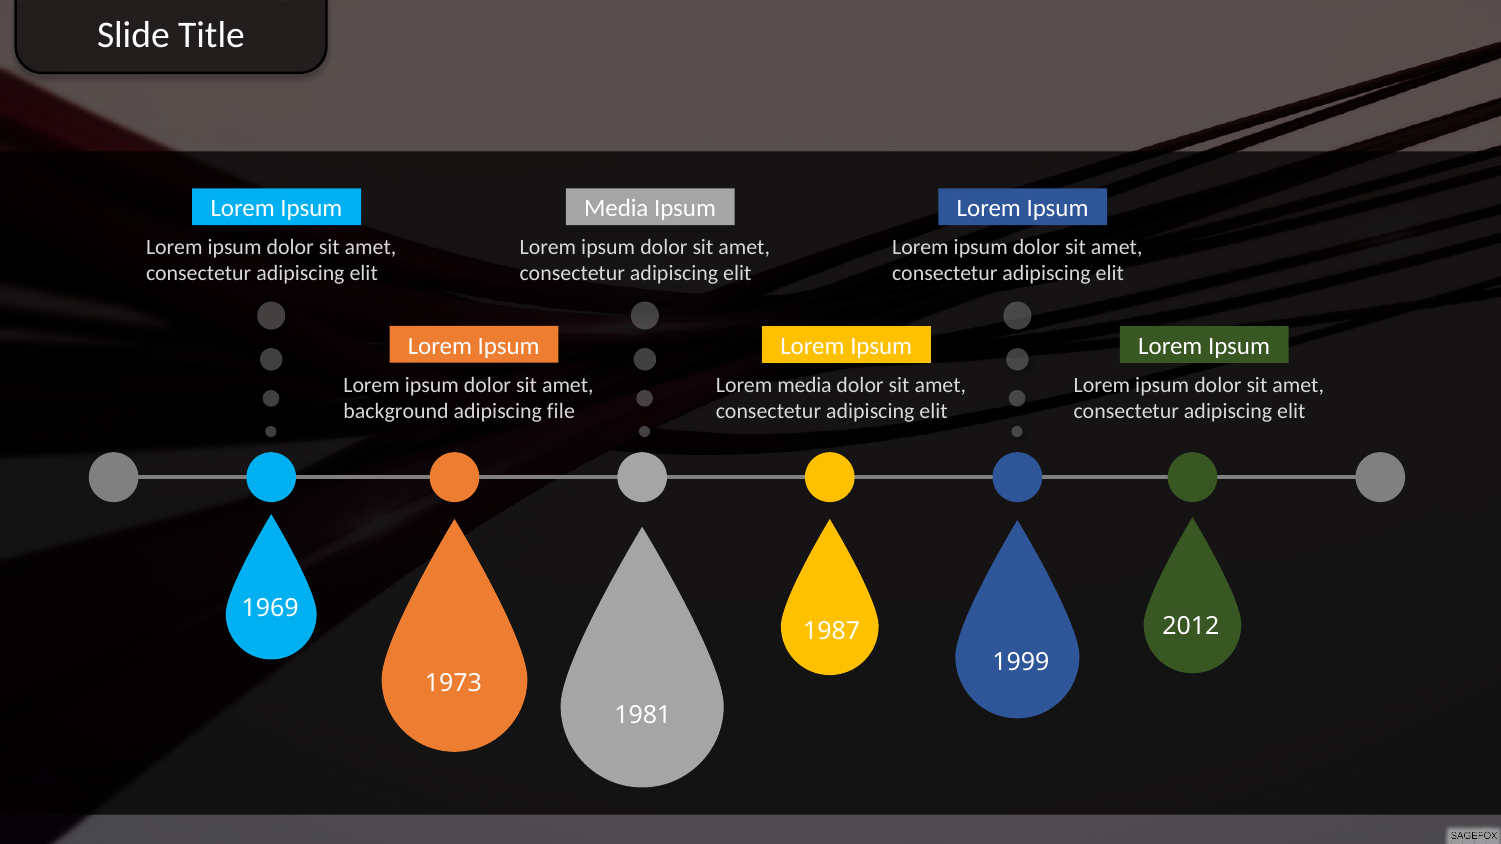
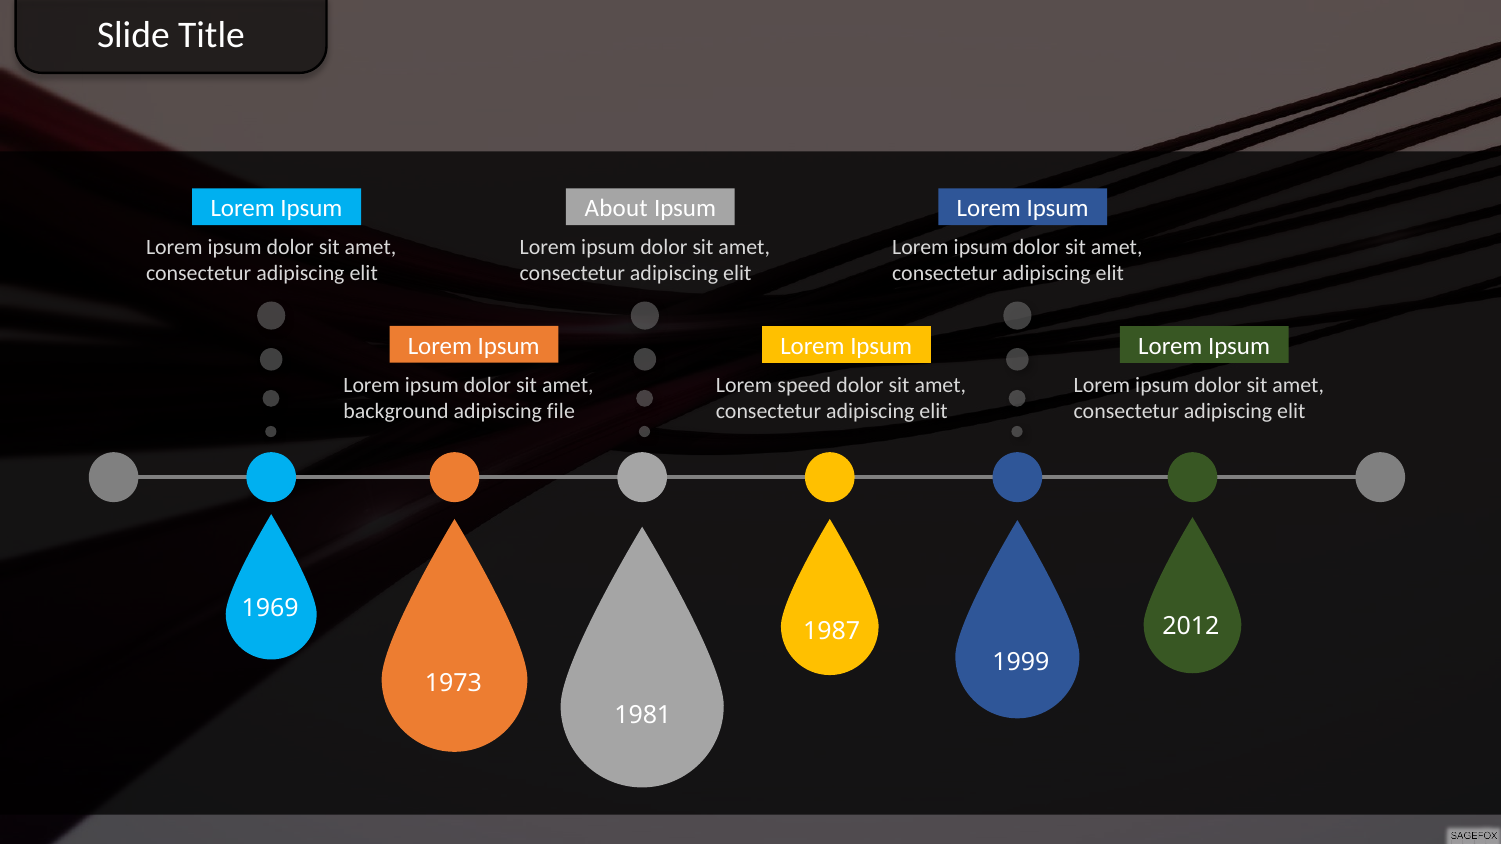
Media: Media -> About (616, 209)
Lorem media: media -> speed (804, 385)
